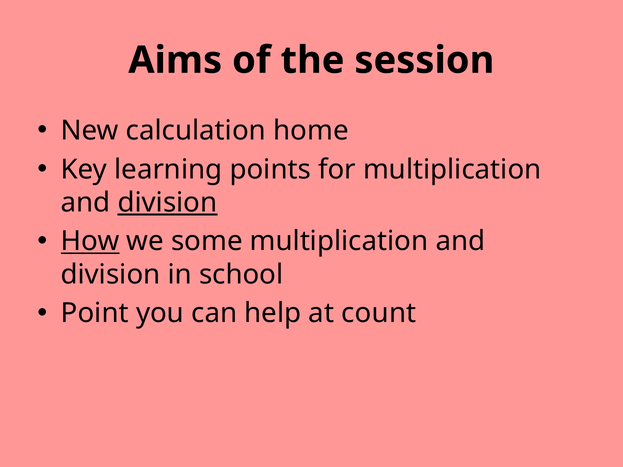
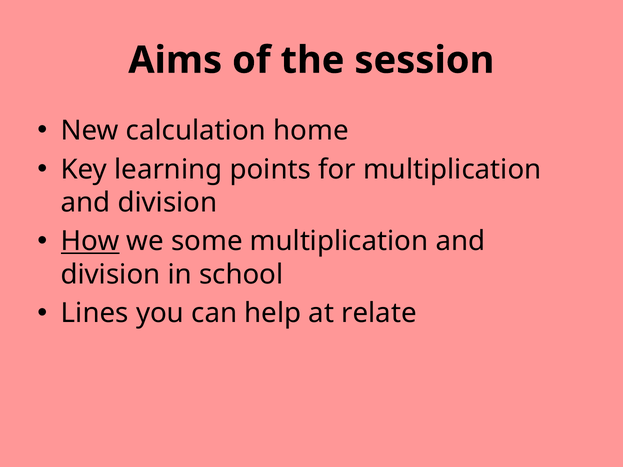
division underline: present -> none (167, 203)
Point: Point -> Lines (95, 313)
count: count -> relate (379, 313)
